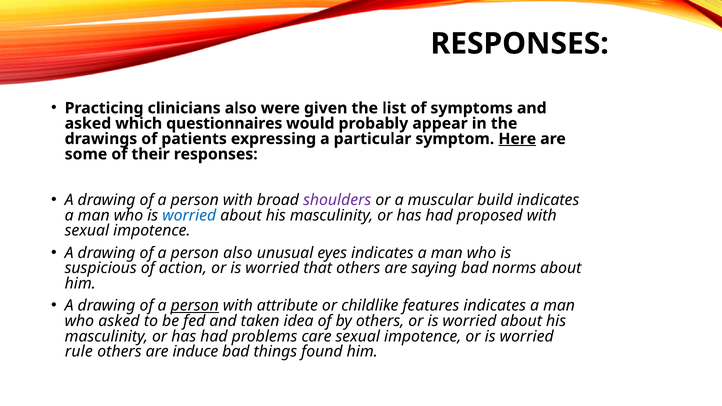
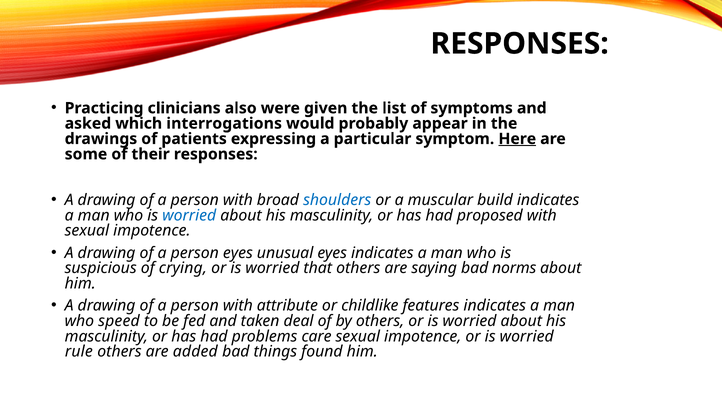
questionnaires: questionnaires -> interrogations (224, 124)
shoulders colour: purple -> blue (337, 200)
person also: also -> eyes (238, 253)
action: action -> crying (183, 268)
person underline: present -> none (195, 306)
who asked: asked -> speed (119, 321)
idea: idea -> deal (299, 321)
induce: induce -> added (195, 352)
